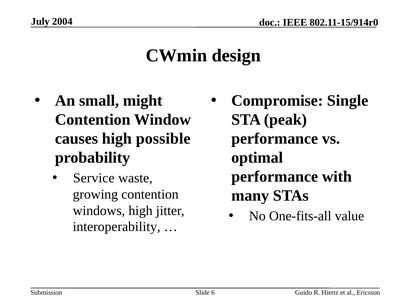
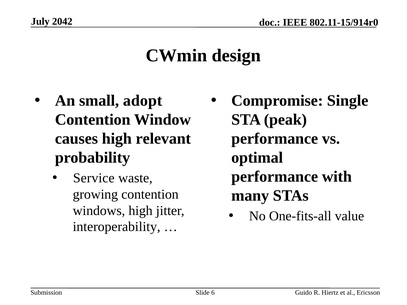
2004: 2004 -> 2042 (62, 22)
might: might -> adopt (143, 101)
possible: possible -> relevant (163, 139)
